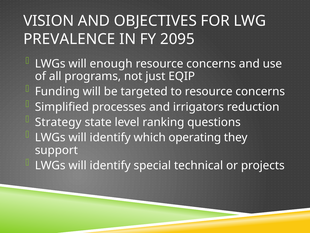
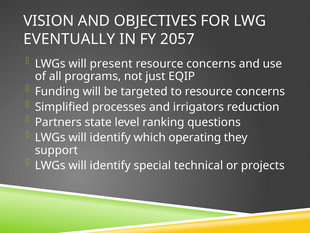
PREVALENCE: PREVALENCE -> EVENTUALLY (69, 39)
2095: 2095 -> 2057 (177, 39)
enough: enough -> present (111, 64)
Strategy: Strategy -> Partners (58, 122)
